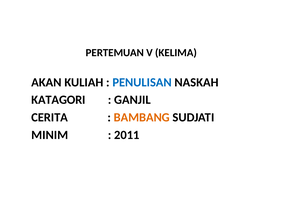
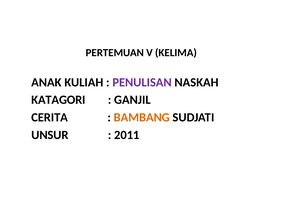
AKAN: AKAN -> ANAK (46, 82)
PENULISAN colour: blue -> purple (142, 82)
MINIM: MINIM -> UNSUR (50, 135)
